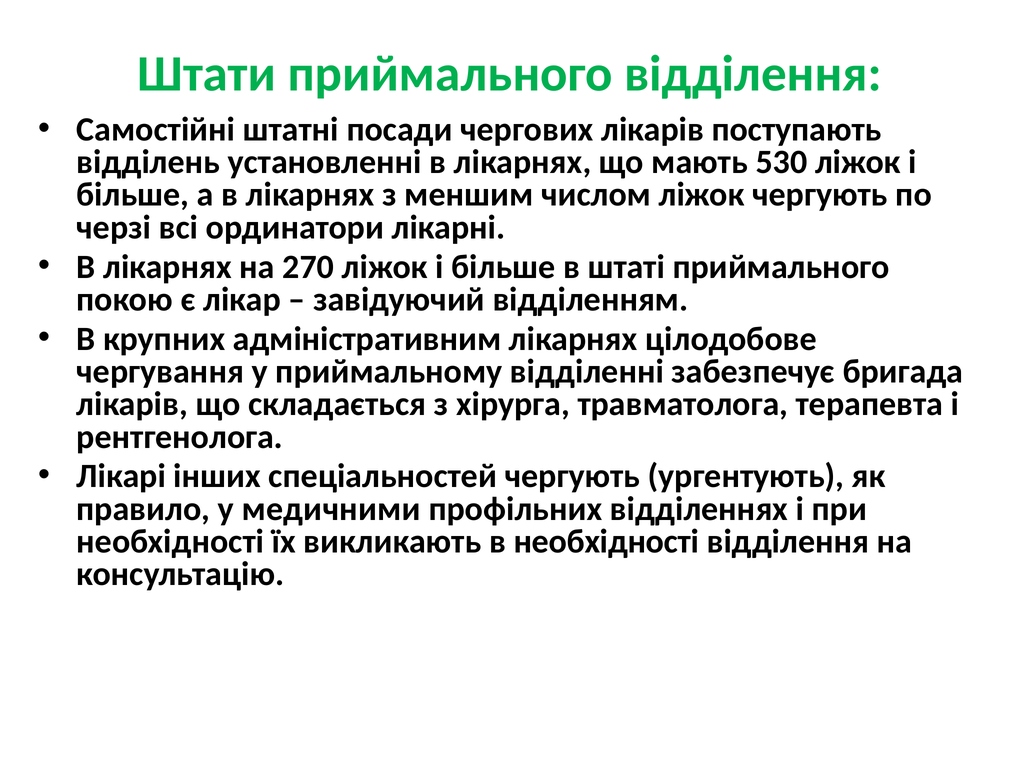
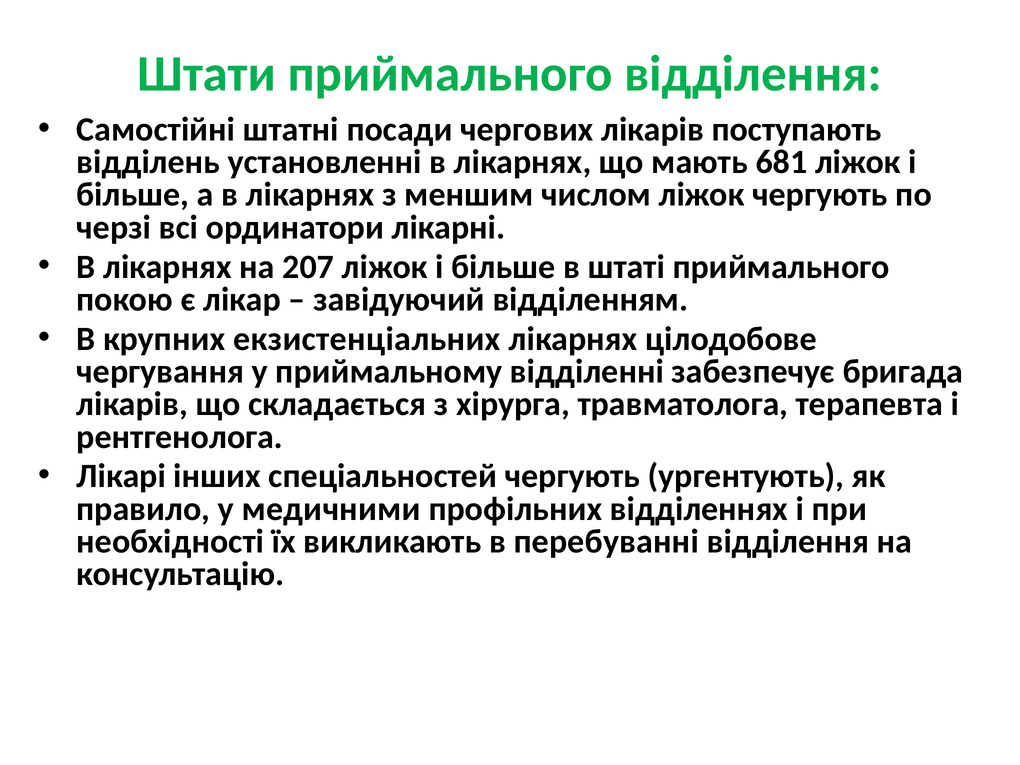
530: 530 -> 681 (781, 162)
270: 270 -> 207 (308, 267)
адміністративним: адміністративним -> екзистенціальних (367, 339)
в необхідності: необхідності -> перебуванні (606, 542)
